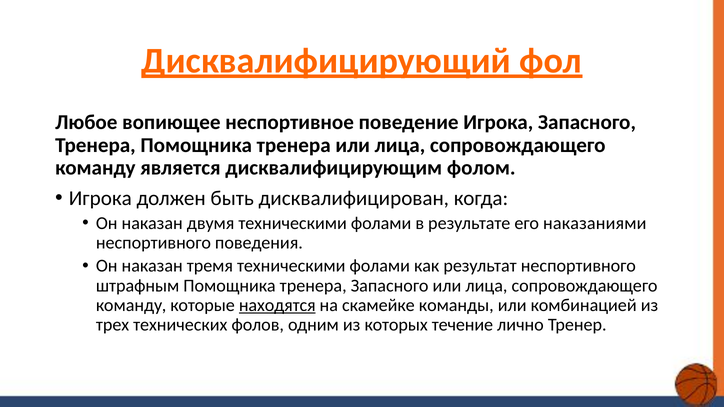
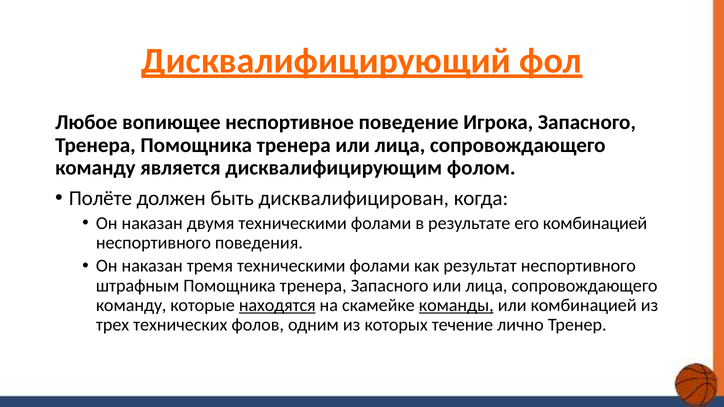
Игрока: Игрока -> Полёте (100, 198)
его наказаниями: наказаниями -> комбинацией (595, 223)
команды underline: none -> present (456, 305)
